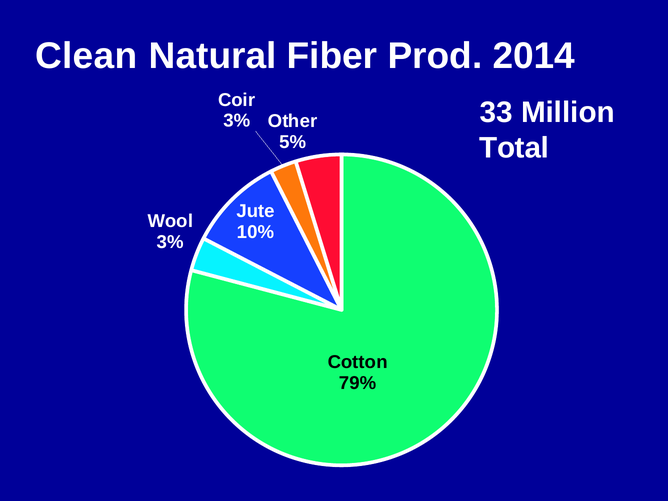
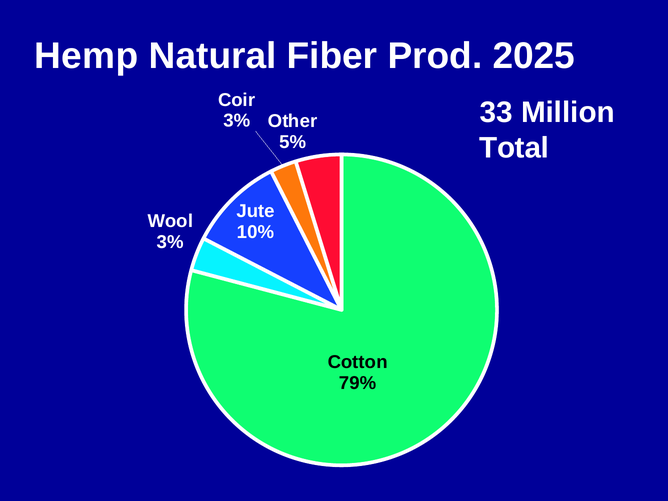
Clean: Clean -> Hemp (86, 56)
2014: 2014 -> 2025 (534, 56)
